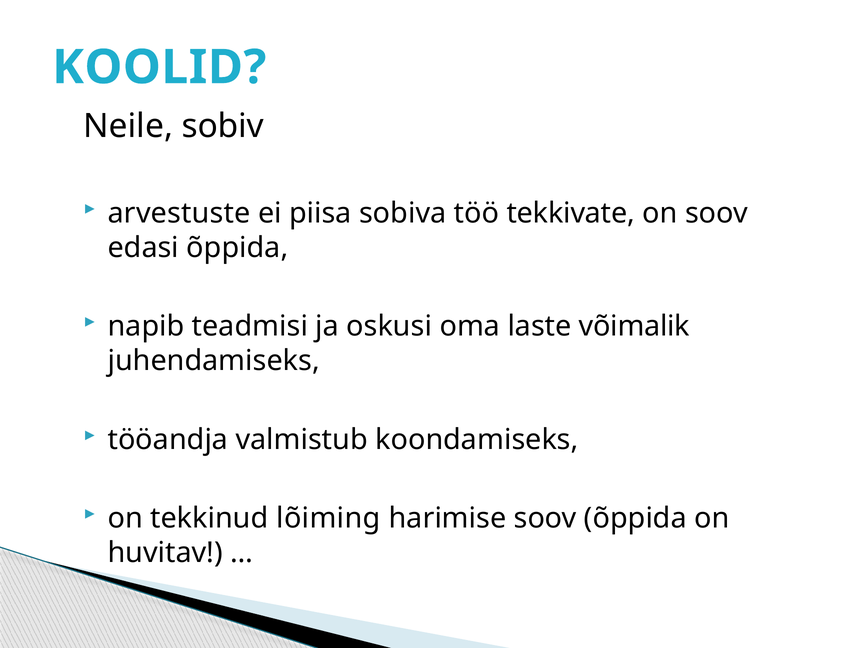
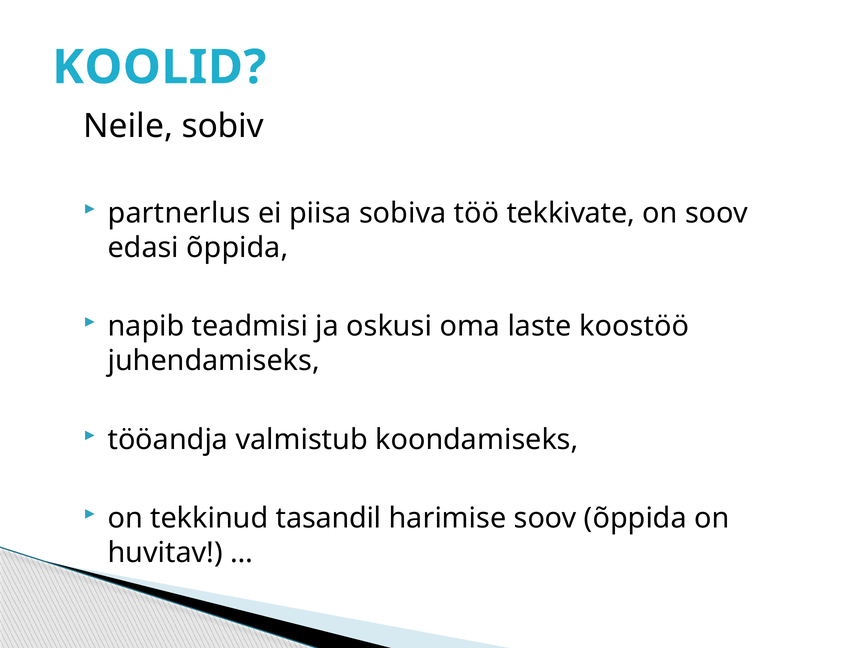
arvestuste: arvestuste -> partnerlus (179, 213)
võimalik: võimalik -> koostöö (634, 326)
lõiming: lõiming -> tasandil (329, 518)
